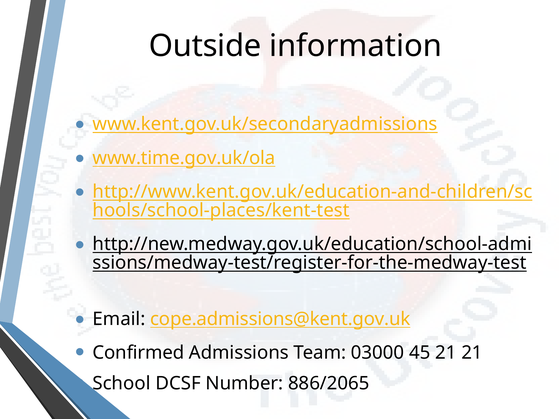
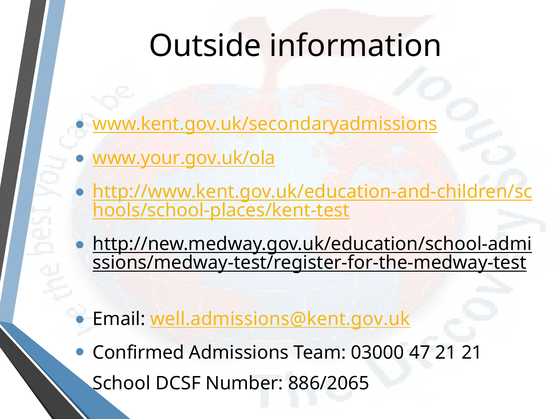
www.time.gov.uk/ola: www.time.gov.uk/ola -> www.your.gov.uk/ola (184, 158)
cope.admissions@kent.gov.uk: cope.admissions@kent.gov.uk -> well.admissions@kent.gov.uk (280, 319)
45: 45 -> 47 (420, 353)
